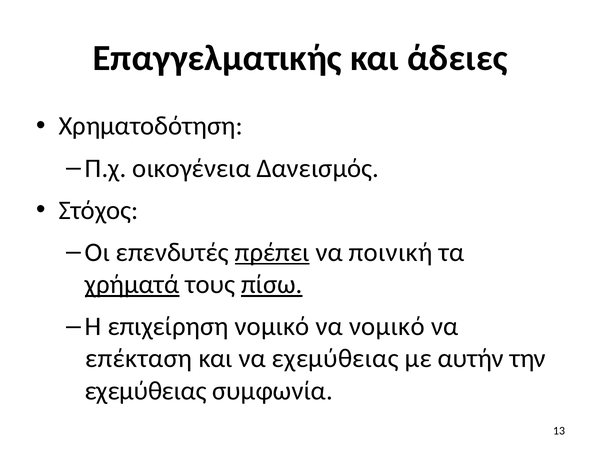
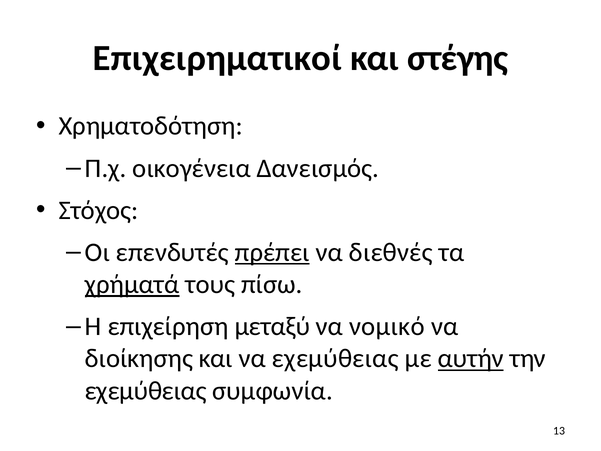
Επαγγελματικής: Επαγγελματικής -> Επιχειρηματικοί (217, 58)
άδειες: άδειες -> στέγης (458, 58)
ποινική: ποινική -> διεθνές (391, 252)
πίσω underline: present -> none (272, 284)
επιχείρηση νομικό: νομικό -> μεταξύ (272, 326)
επέκταση: επέκταση -> διοίκησης (139, 358)
αυτήν underline: none -> present (471, 358)
